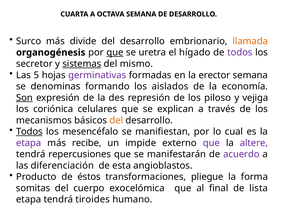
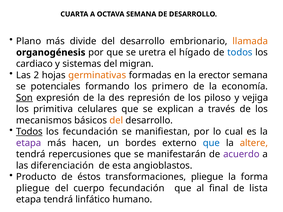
Surco: Surco -> Plano (29, 41)
que underline: present -> none (115, 53)
todos colour: purple -> blue (240, 53)
secretor: secretor -> cardiaco (34, 64)
sistemas underline: present -> none (82, 64)
mismo: mismo -> migran (137, 64)
5: 5 -> 2 (36, 75)
germinativas colour: purple -> orange (97, 75)
denominas: denominas -> potenciales (56, 87)
aislados: aislados -> primero (170, 87)
coriónica: coriónica -> primitiva (53, 109)
los mesencéfalo: mesencéfalo -> fecundación (90, 132)
recibe: recibe -> hacen (87, 143)
impide: impide -> bordes (141, 143)
que colour: purple -> blue (211, 143)
altere colour: purple -> orange (254, 143)
somitas: somitas -> pliegue (33, 188)
cuerpo exocelómica: exocelómica -> fecundación (137, 188)
tiroides: tiroides -> linfático (93, 200)
